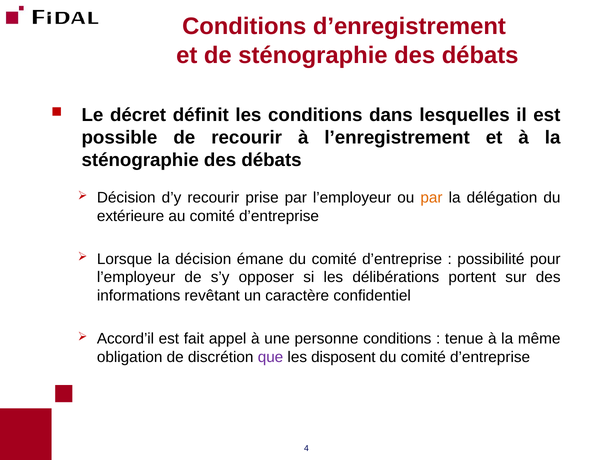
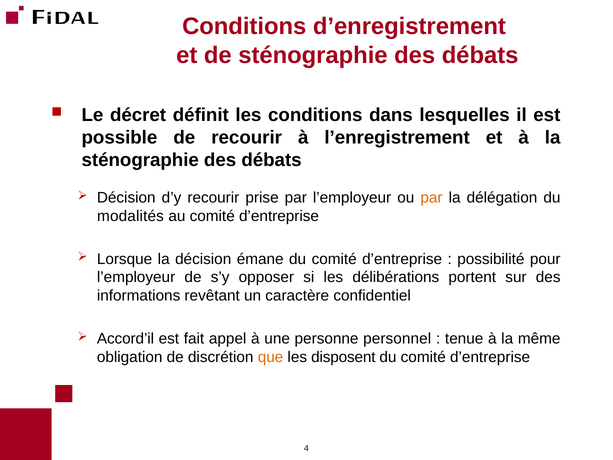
extérieure: extérieure -> modalités (130, 216)
personne conditions: conditions -> personnel (397, 339)
que colour: purple -> orange (271, 357)
